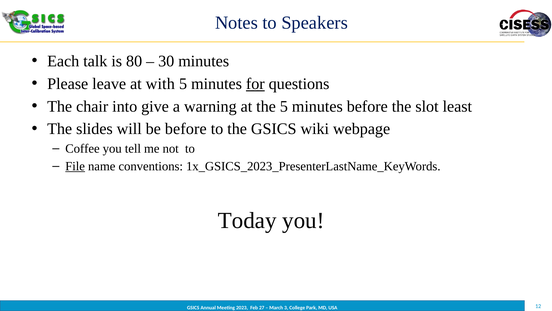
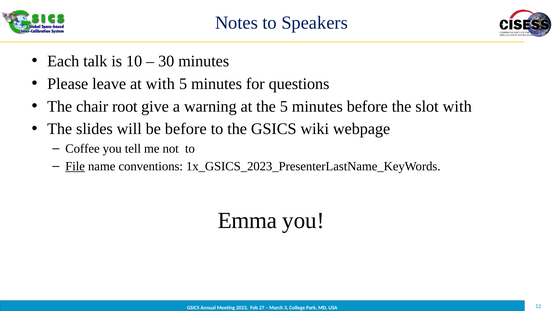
80: 80 -> 10 (134, 61)
for underline: present -> none (255, 84)
into: into -> root (125, 106)
slot least: least -> with (457, 106)
Today: Today -> Emma (247, 220)
